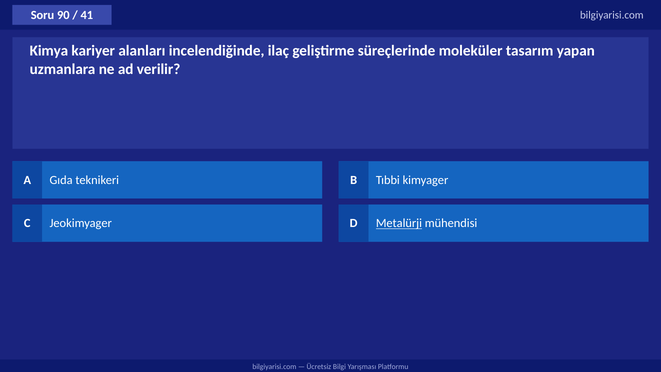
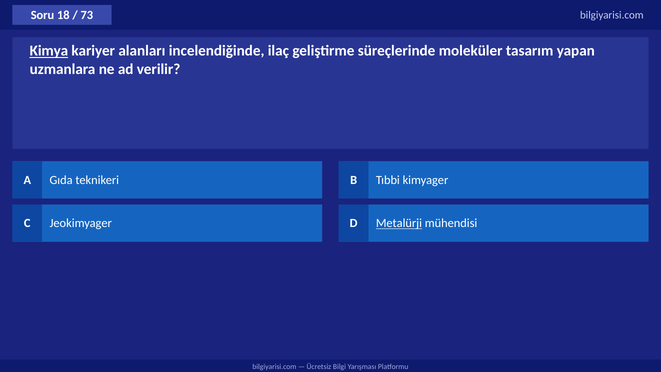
90: 90 -> 18 (63, 15)
41: 41 -> 73 (87, 15)
Kimya underline: none -> present (49, 51)
